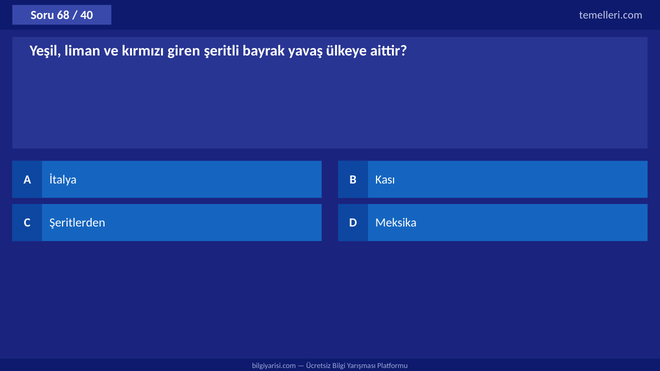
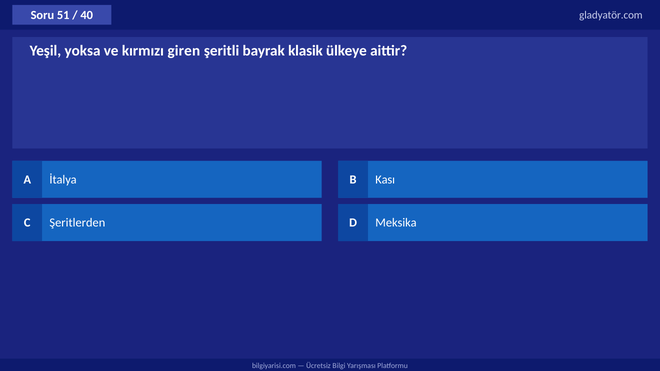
68: 68 -> 51 (63, 15)
temelleri.com: temelleri.com -> gladyatör.com (611, 15)
liman: liman -> yoksa (83, 51)
yavaş: yavaş -> klasik (305, 51)
